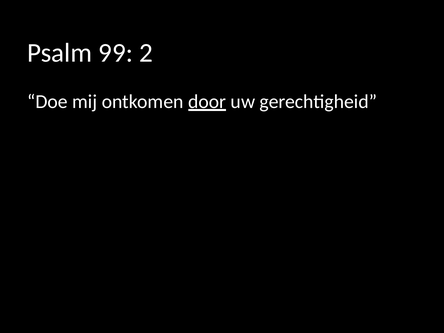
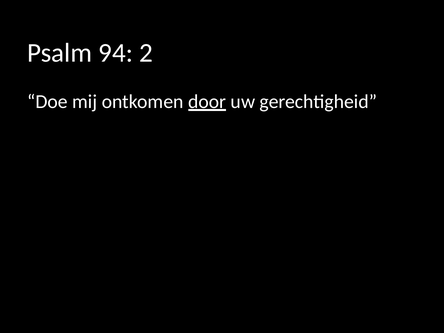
99: 99 -> 94 (116, 53)
